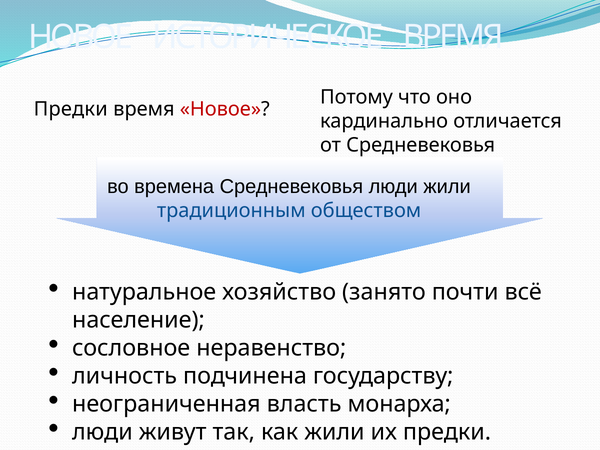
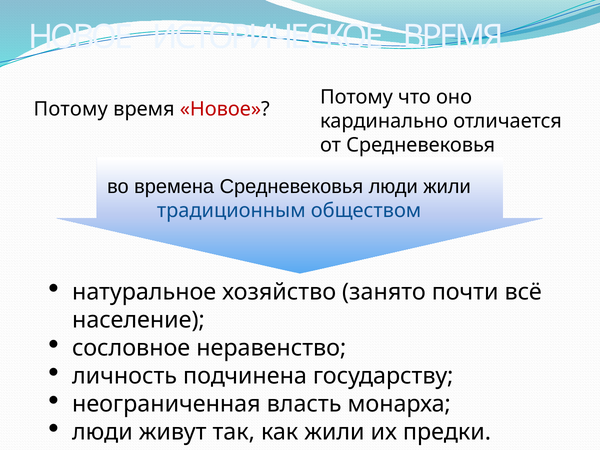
Предки: Предки -> Потому (71, 109)
